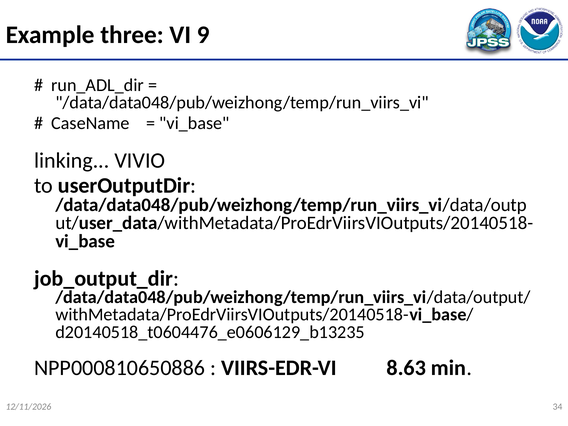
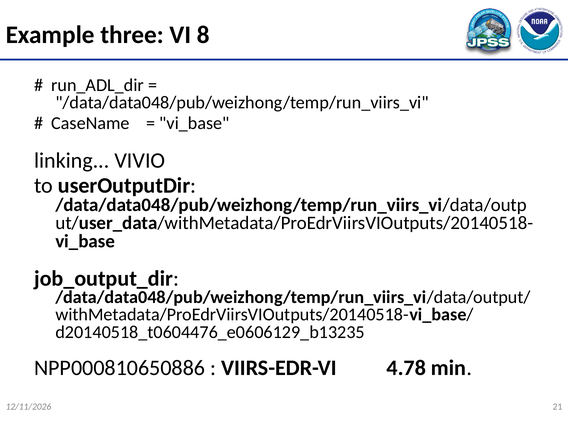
9: 9 -> 8 (203, 35)
8.63: 8.63 -> 4.78 (406, 368)
34: 34 -> 21 (558, 407)
